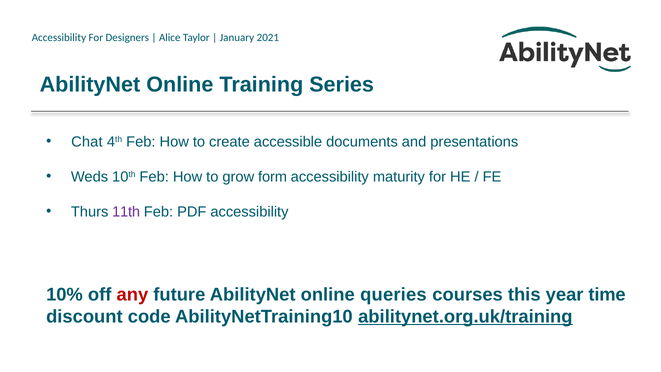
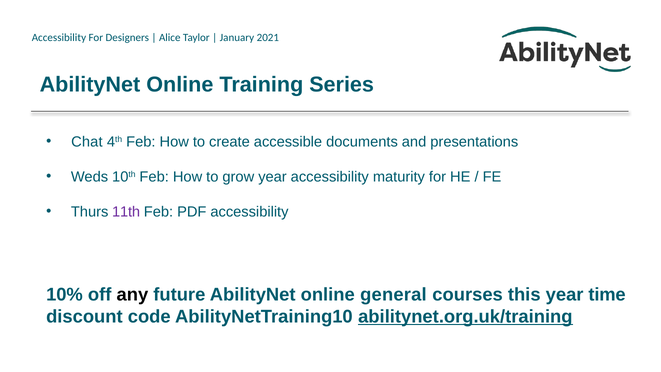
grow form: form -> year (273, 177)
any colour: red -> black (132, 294)
queries: queries -> general (393, 294)
